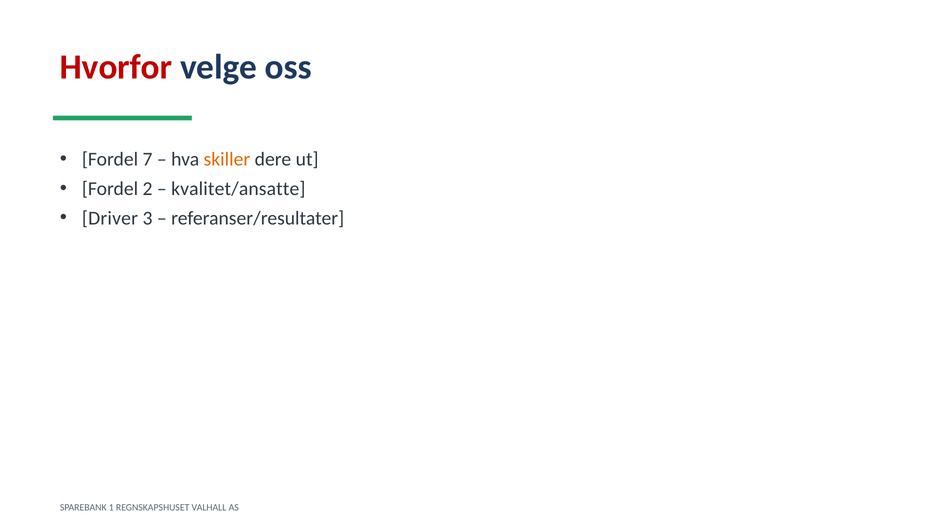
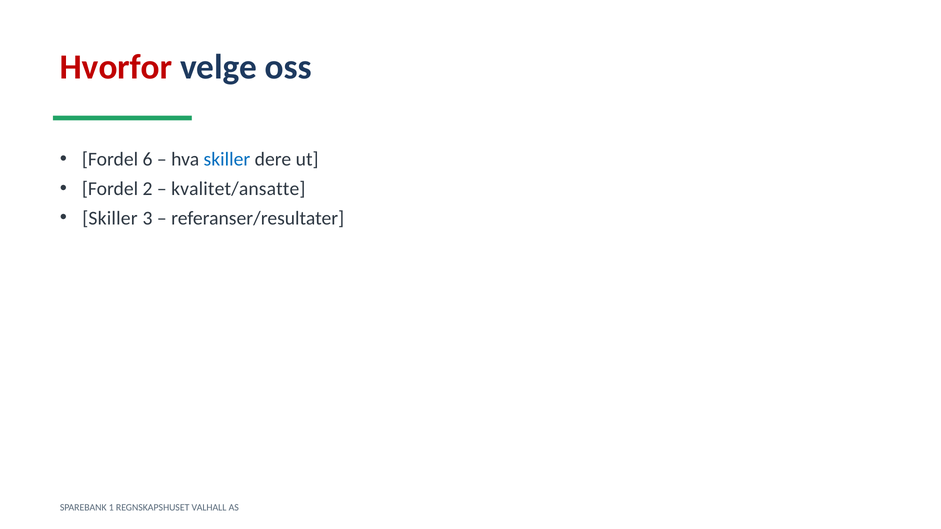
7: 7 -> 6 (148, 159)
skiller colour: orange -> blue (227, 159)
Driver: Driver -> Skiller (110, 218)
